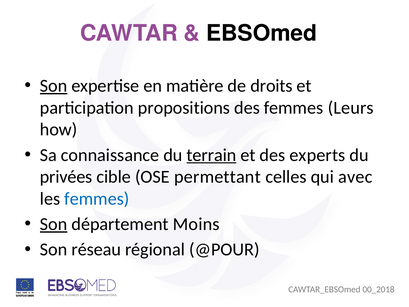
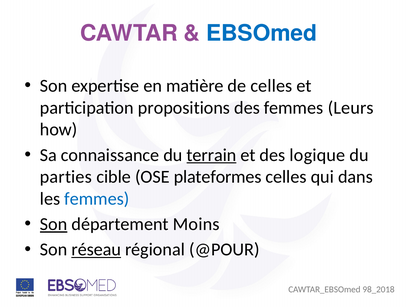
EBSOmed colour: black -> blue (262, 33)
Son underline: present -> none (54, 86)
de droits: droits -> celles (271, 86)
experts: experts -> logique (317, 155)
privées: privées -> parties (66, 177)
permettant: permettant -> plateformes (218, 177)
avec: avec -> dans (355, 177)
réseau underline: none -> present (96, 249)
00_2018: 00_2018 -> 98_2018 (379, 289)
